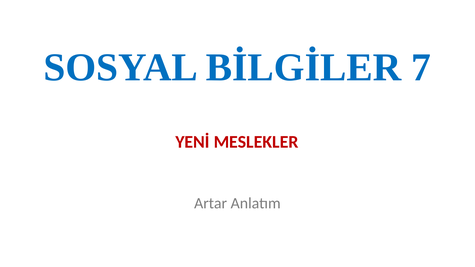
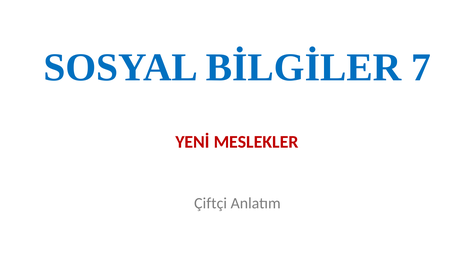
Artar: Artar -> Çiftçi (211, 204)
